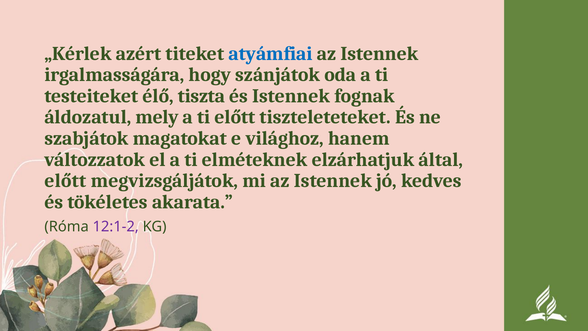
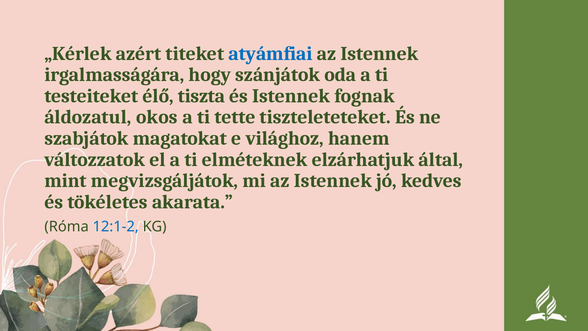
mely: mely -> okos (157, 117)
ti előtt: előtt -> tette (235, 117)
előtt: előtt -> mint (66, 181)
12:1-2 colour: purple -> blue (116, 226)
